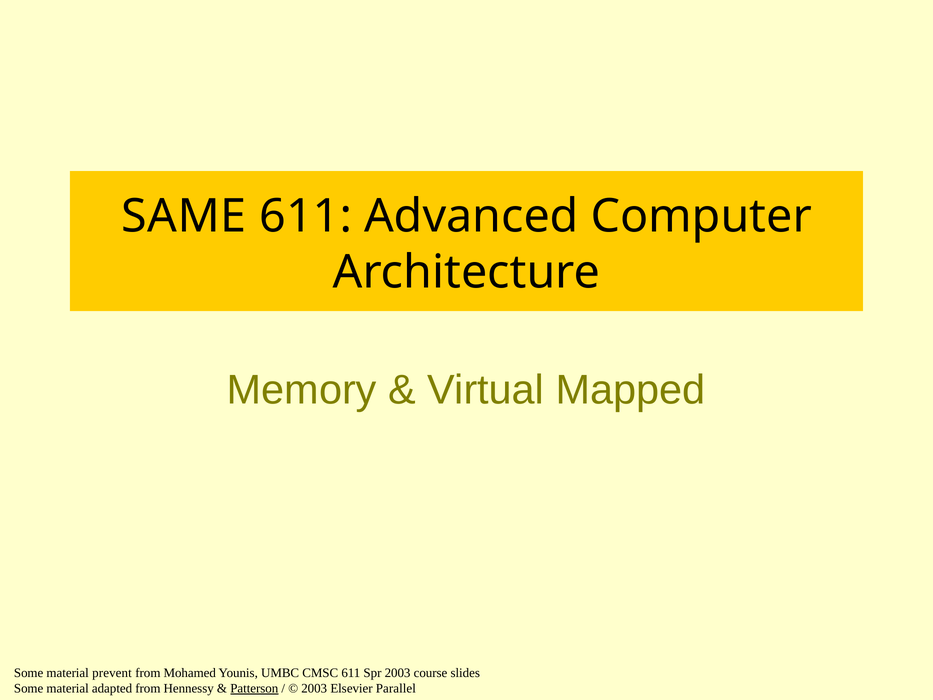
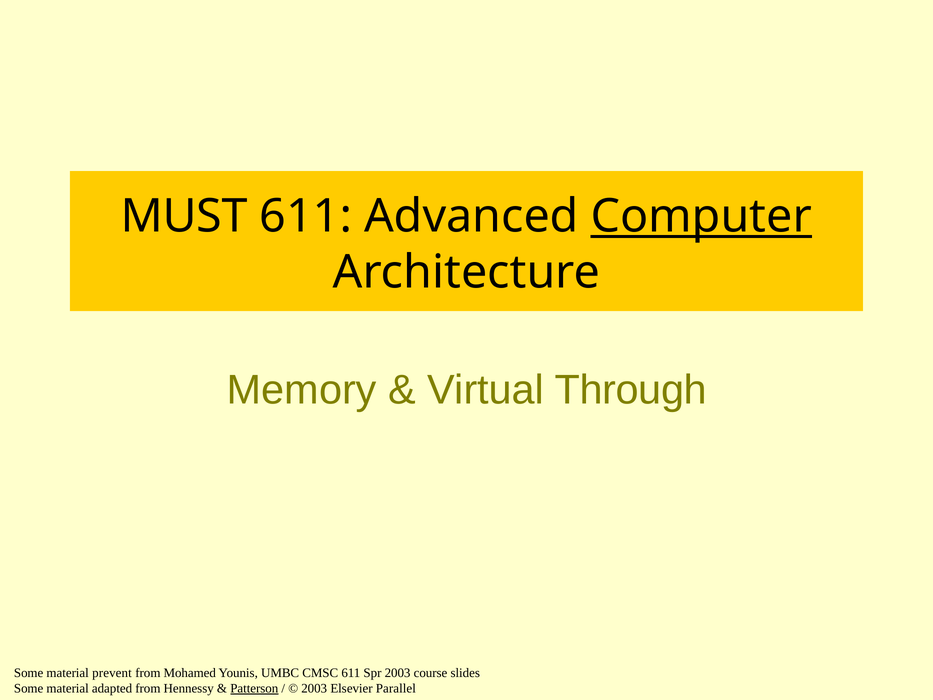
SAME: SAME -> MUST (184, 216)
Computer underline: none -> present (701, 216)
Mapped: Mapped -> Through (631, 390)
